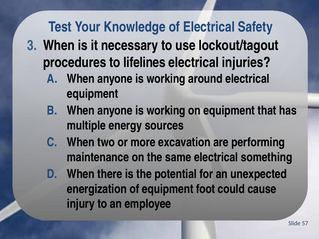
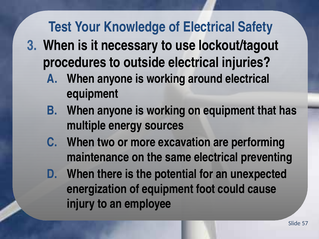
lifelines: lifelines -> outside (144, 63)
something: something -> preventing (267, 157)
